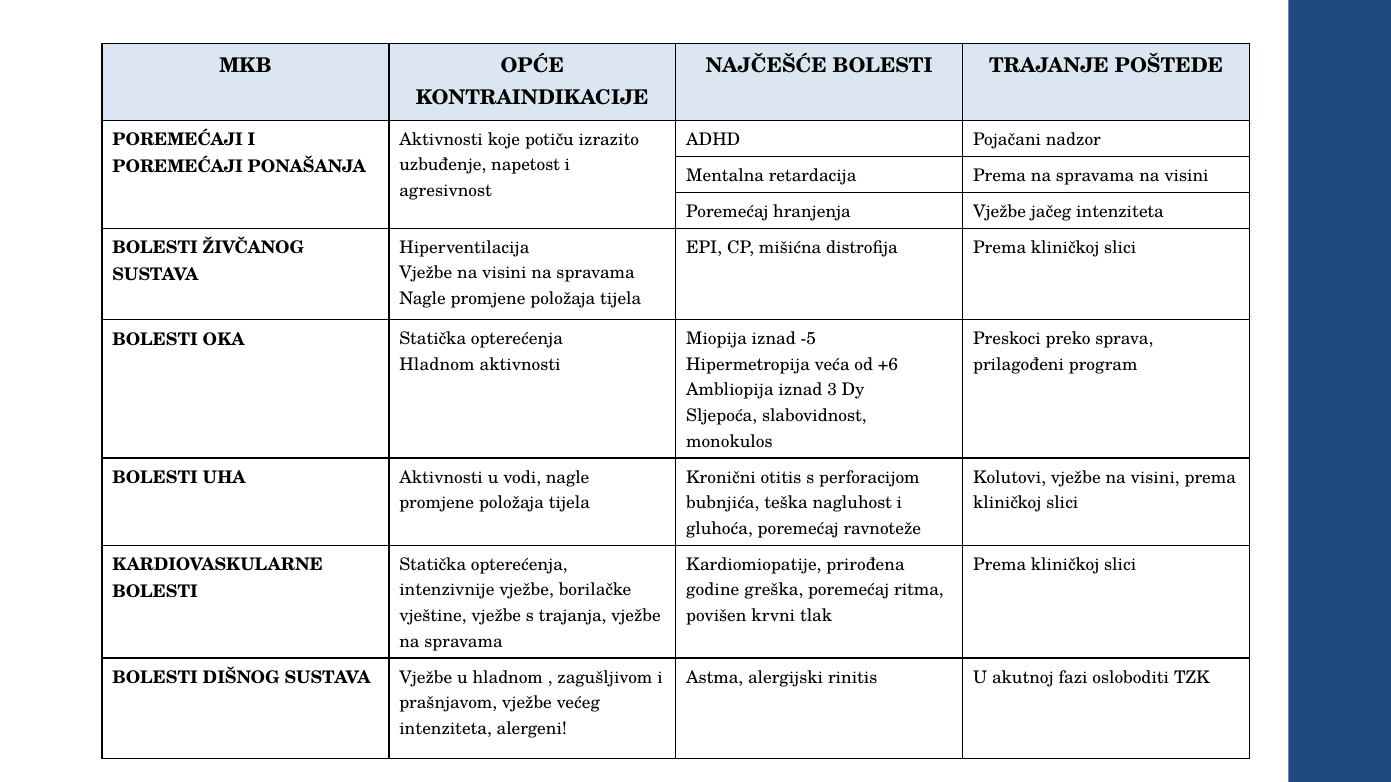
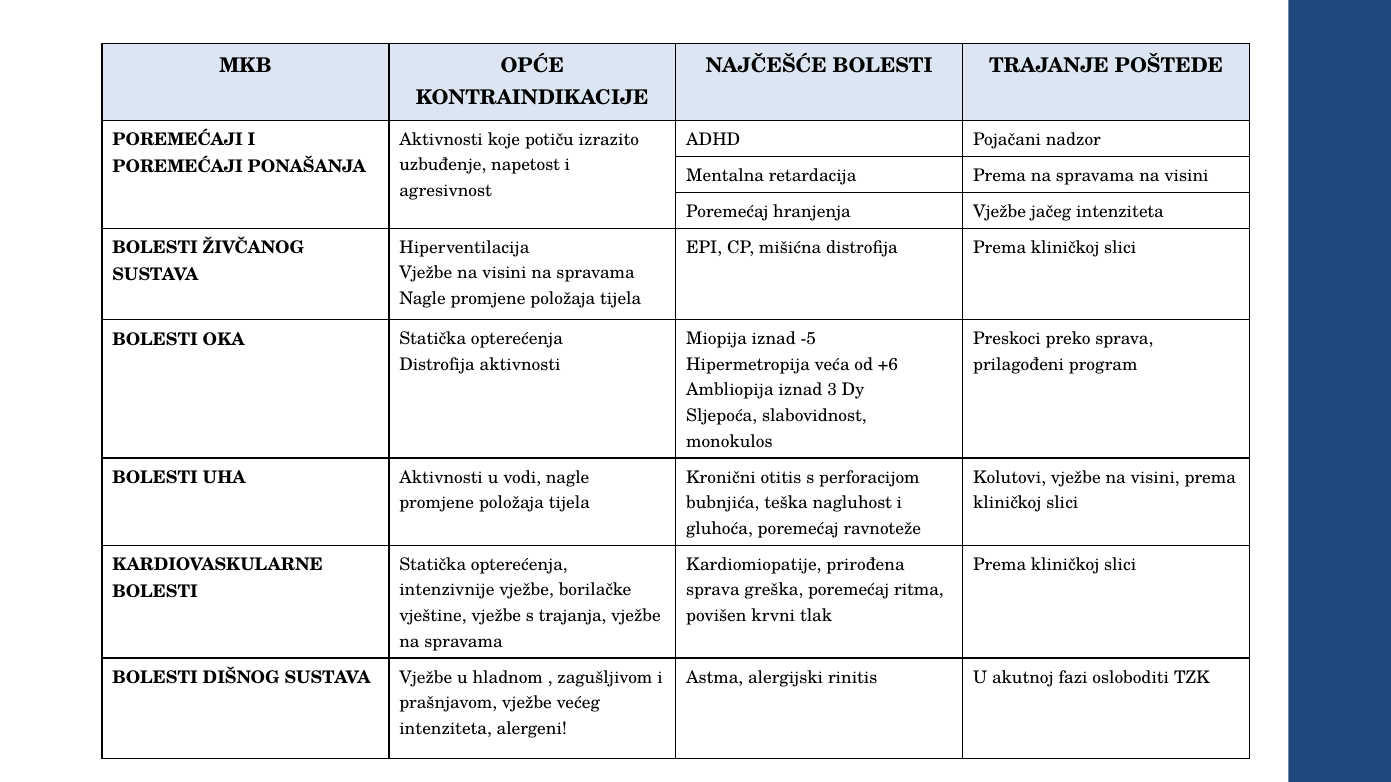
Hladnom: Hladnom -> Distrofija (437, 365)
godine: godine -> sprava (713, 590)
